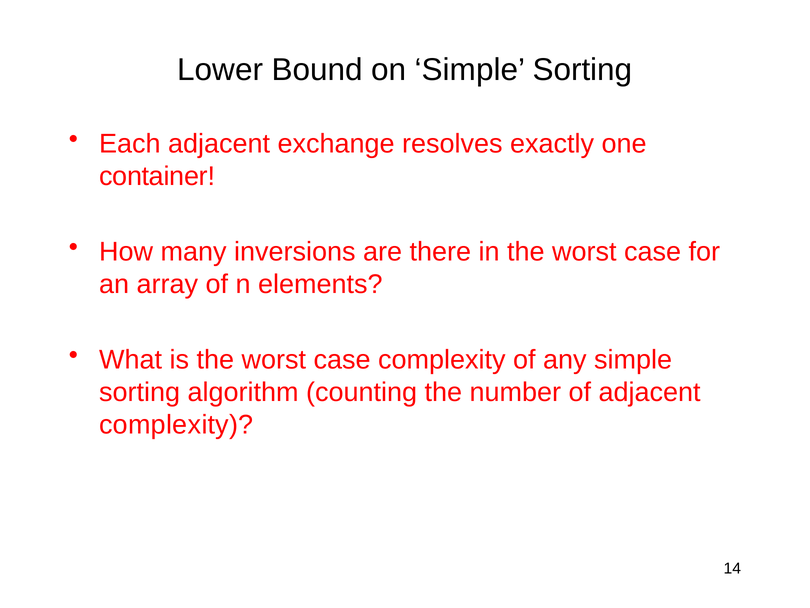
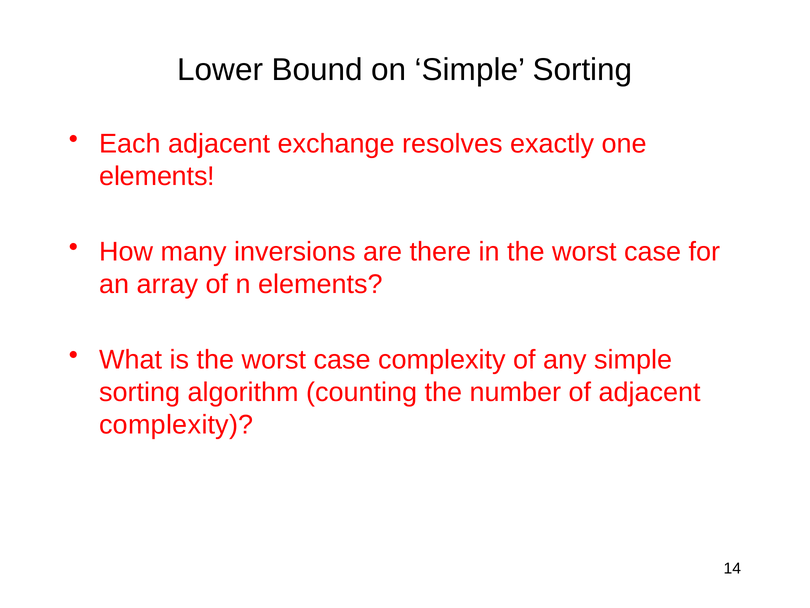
container: container -> elements (157, 176)
